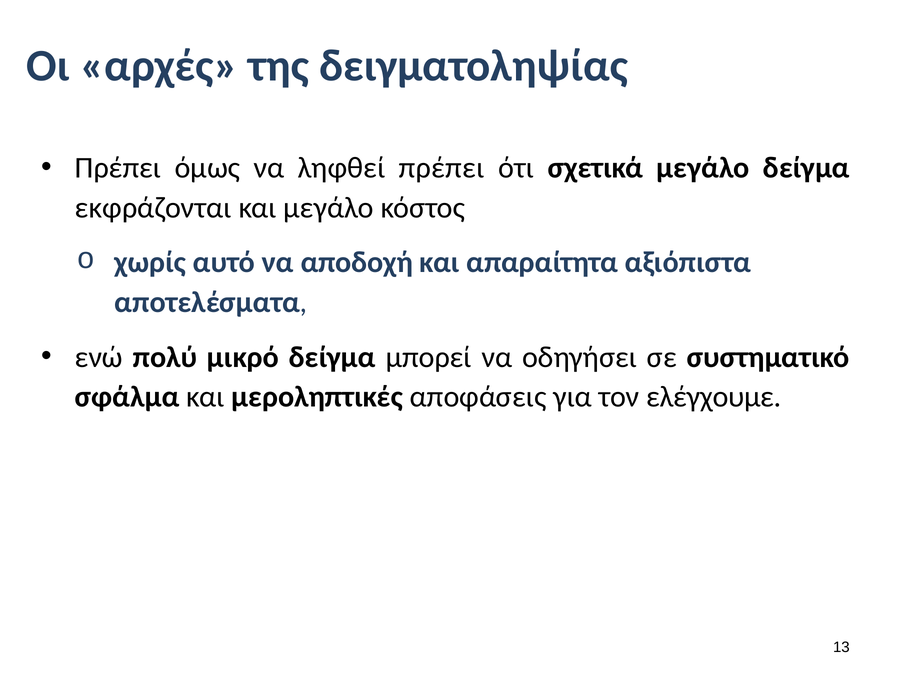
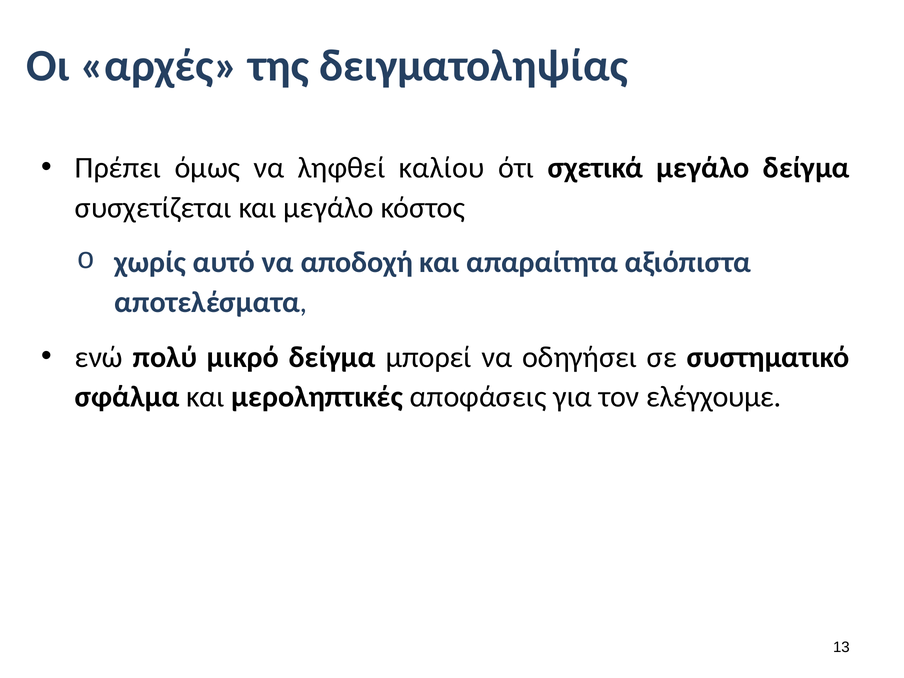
ληφθεί πρέπει: πρέπει -> καλίου (442, 168)
εκφράζονται: εκφράζονται -> συσχετίζεται (153, 208)
